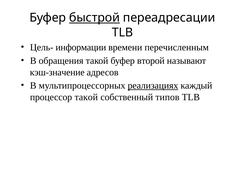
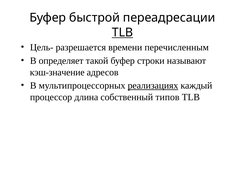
быстрой underline: present -> none (94, 18)
TLB underline: none -> present (122, 32)
информации: информации -> разрешается (81, 47)
обращения: обращения -> определяет (61, 61)
второй: второй -> строки (151, 61)
процессор такой: такой -> длина (86, 97)
